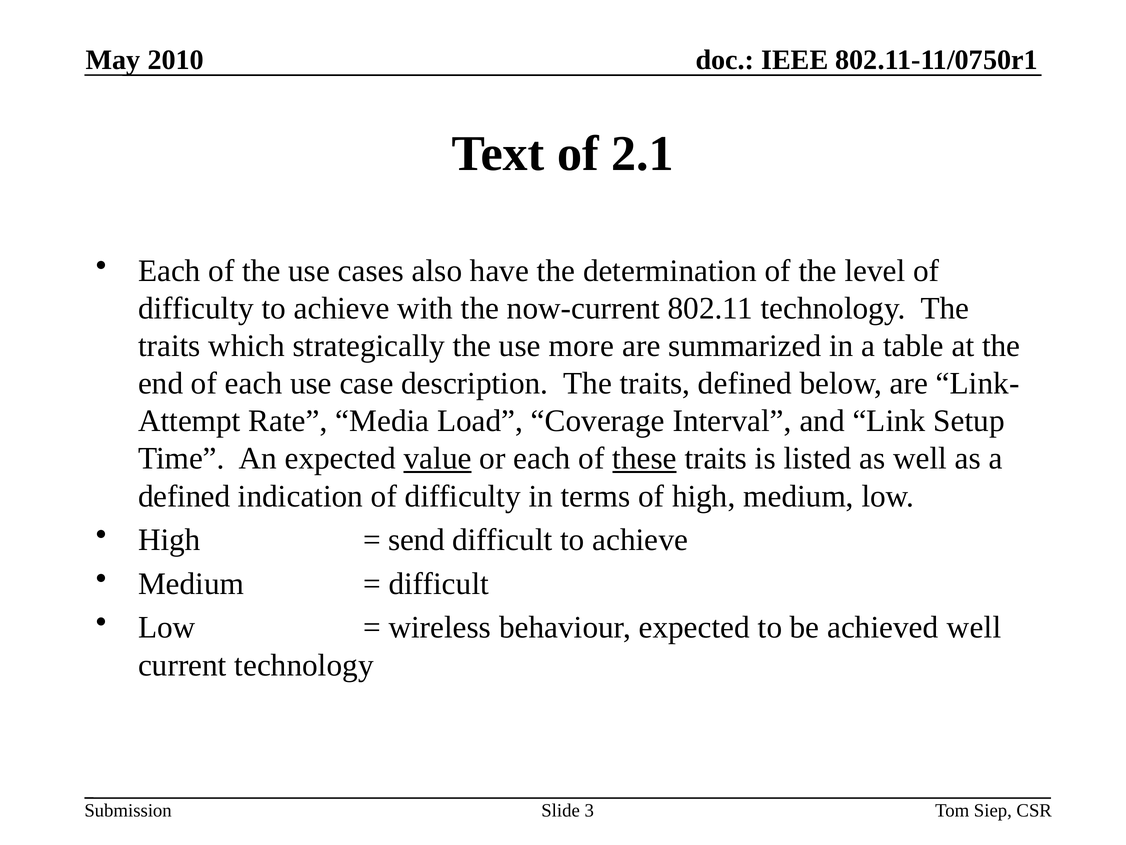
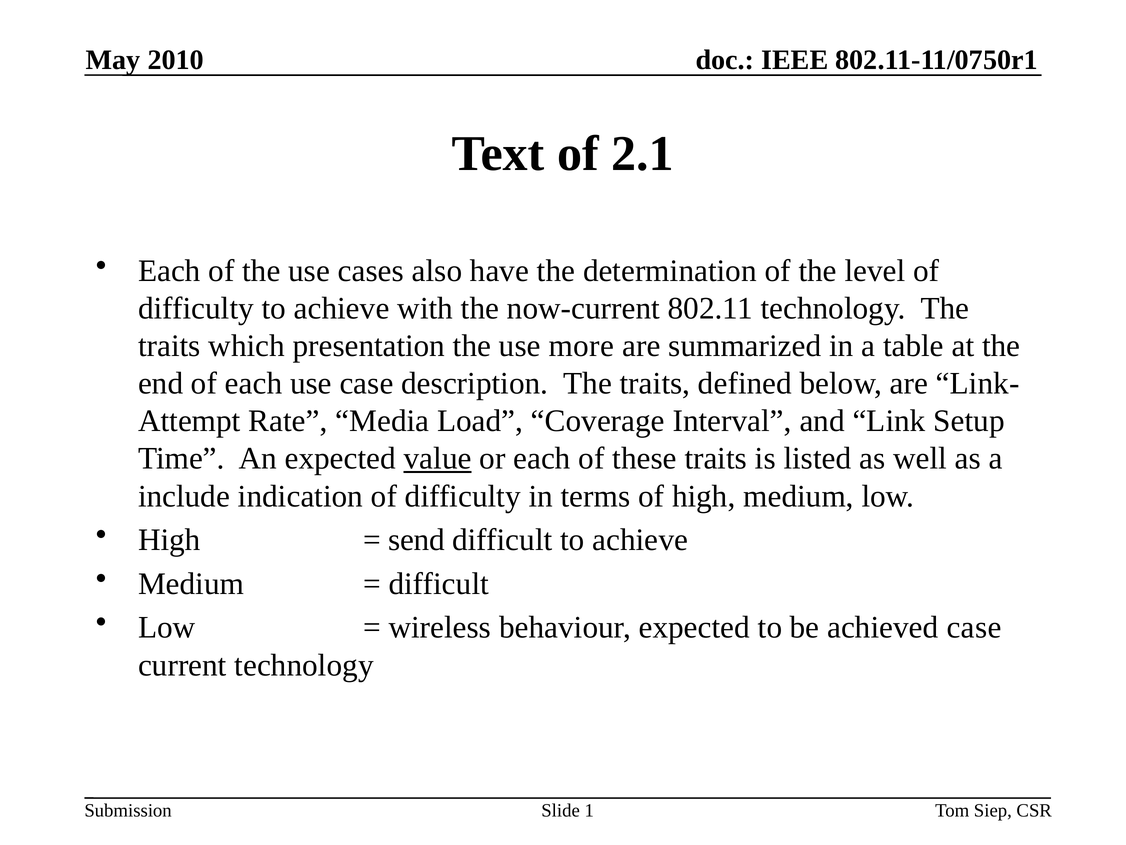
strategically: strategically -> presentation (369, 346)
these underline: present -> none (644, 458)
defined: defined -> include (184, 496)
achieved well: well -> case (974, 627)
3: 3 -> 1 (589, 810)
